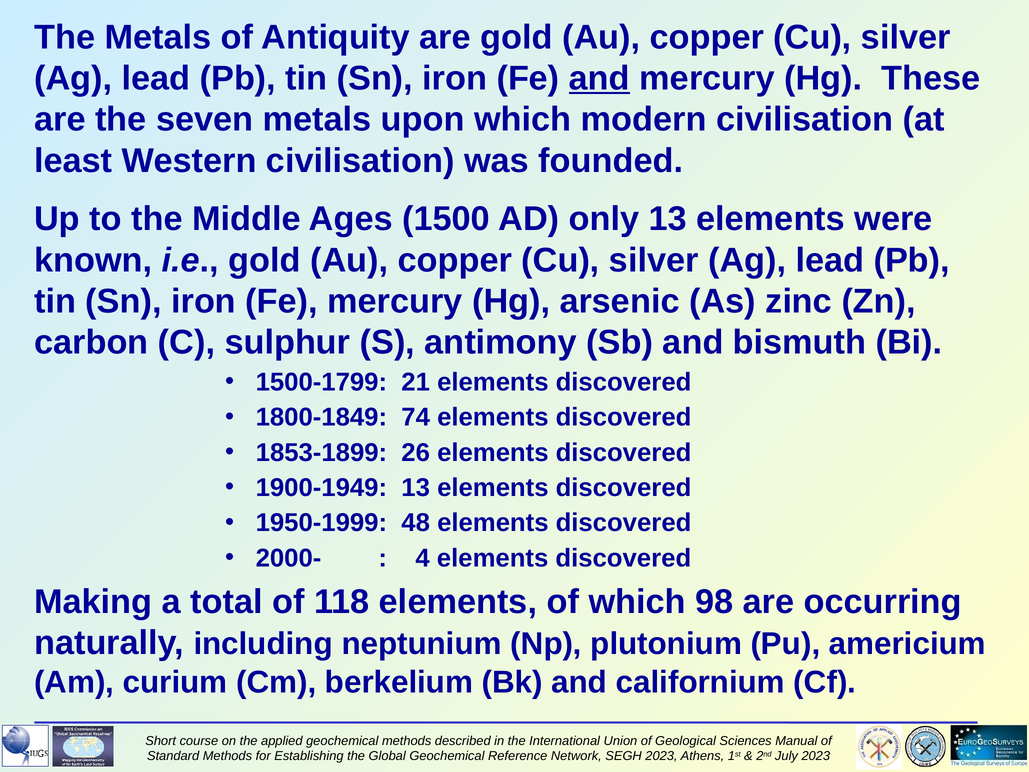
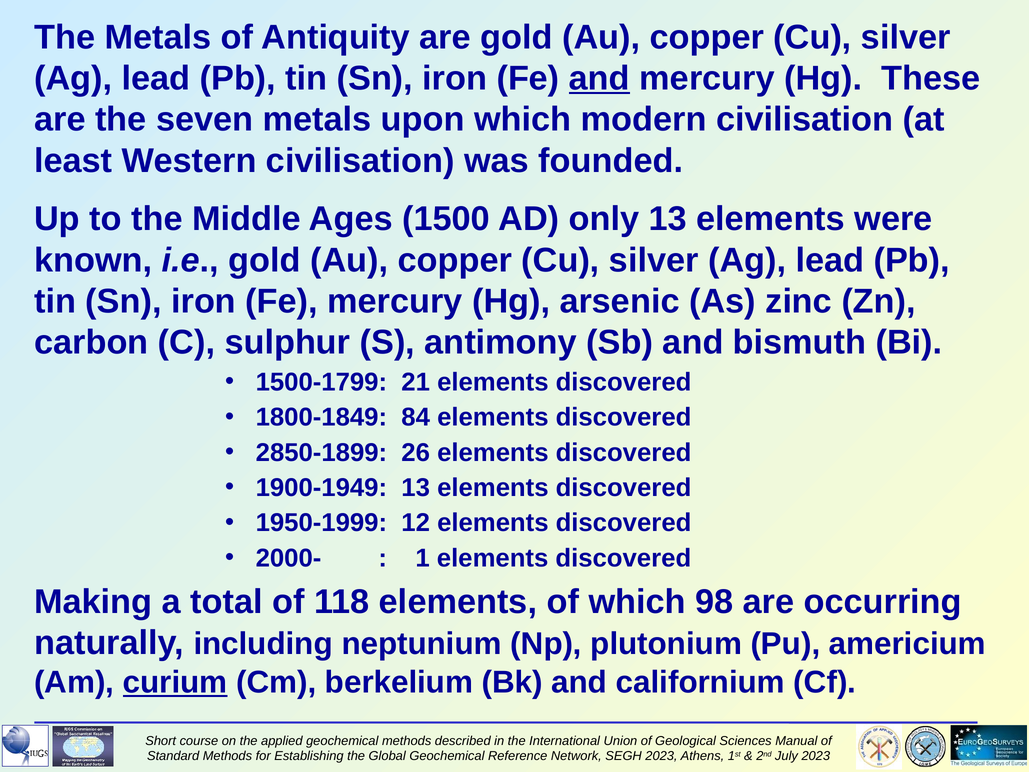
74: 74 -> 84 (416, 417)
1853-1899: 1853-1899 -> 2850-1899 (321, 452)
48: 48 -> 12 (416, 523)
4: 4 -> 1 (423, 558)
curium underline: none -> present (175, 682)
